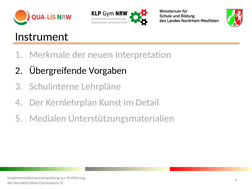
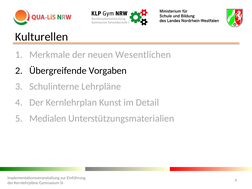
Instrument: Instrument -> Kulturellen (42, 37)
Interpretation: Interpretation -> Wesentlichen (143, 55)
